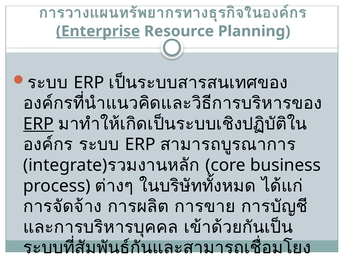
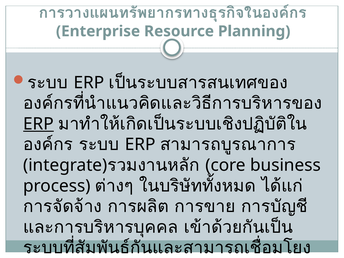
Enterprise underline: present -> none (98, 31)
